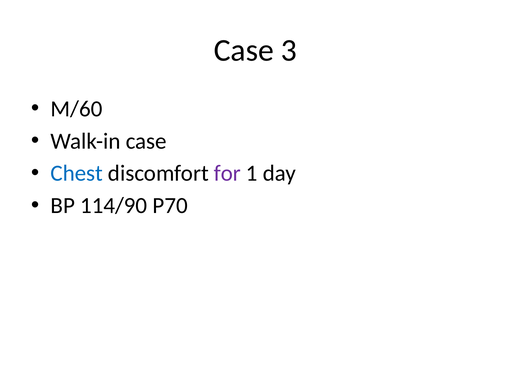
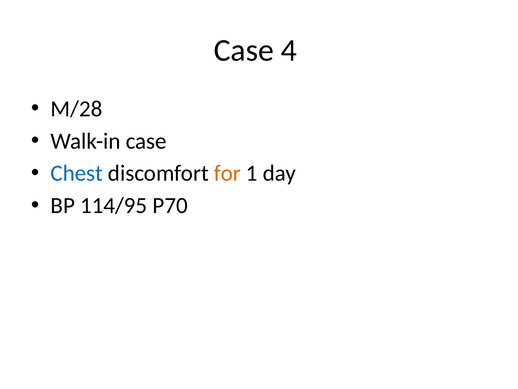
3: 3 -> 4 (289, 50)
M/60: M/60 -> M/28 (76, 109)
for colour: purple -> orange (227, 173)
114/90: 114/90 -> 114/95 (114, 205)
